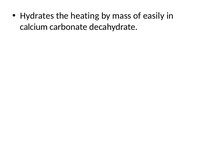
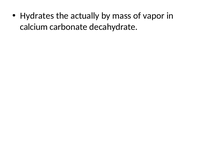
heating: heating -> actually (85, 16)
easily: easily -> vapor (154, 16)
